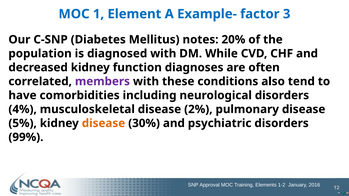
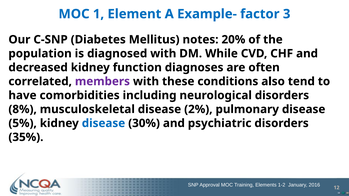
4%: 4% -> 8% (23, 109)
disease colour: orange -> blue (103, 123)
99%: 99% -> 35% (26, 137)
